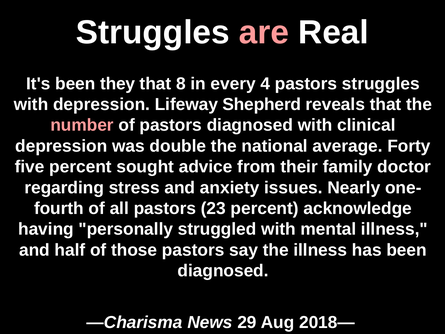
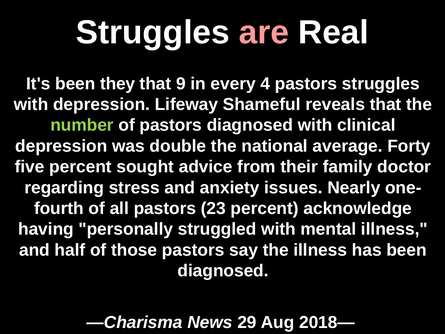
8: 8 -> 9 (181, 84)
Shepherd: Shepherd -> Shameful (262, 104)
number colour: pink -> light green (82, 125)
